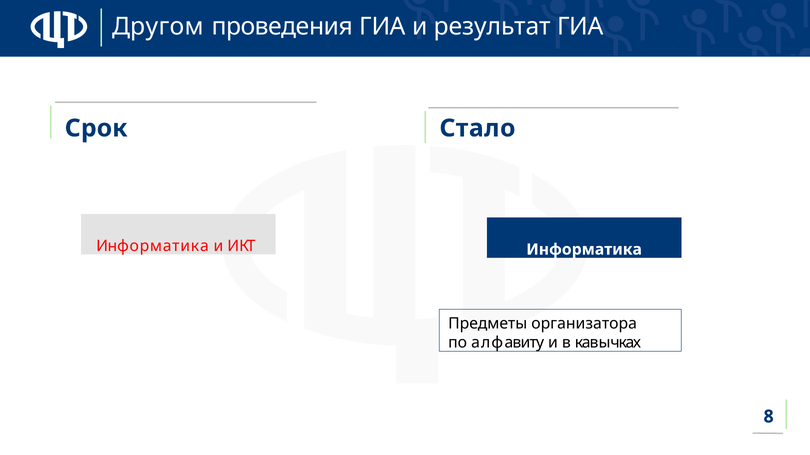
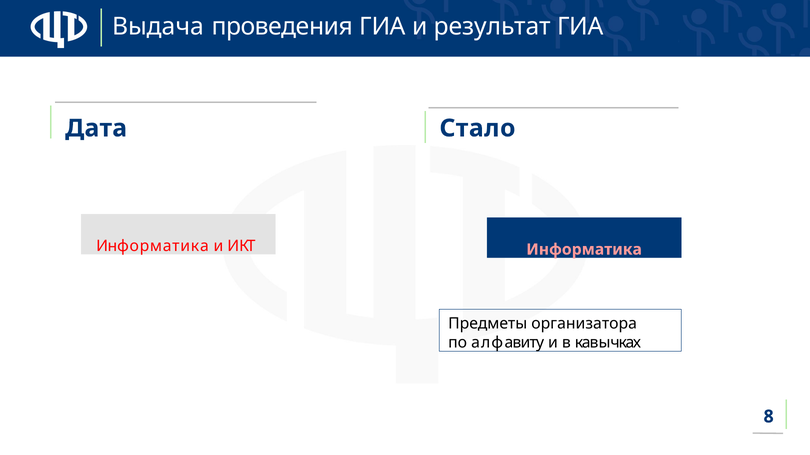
Другом: Другом -> Выдача (158, 27)
Срок: Срок -> Дата (96, 128)
Информатика colour: white -> pink (584, 250)
